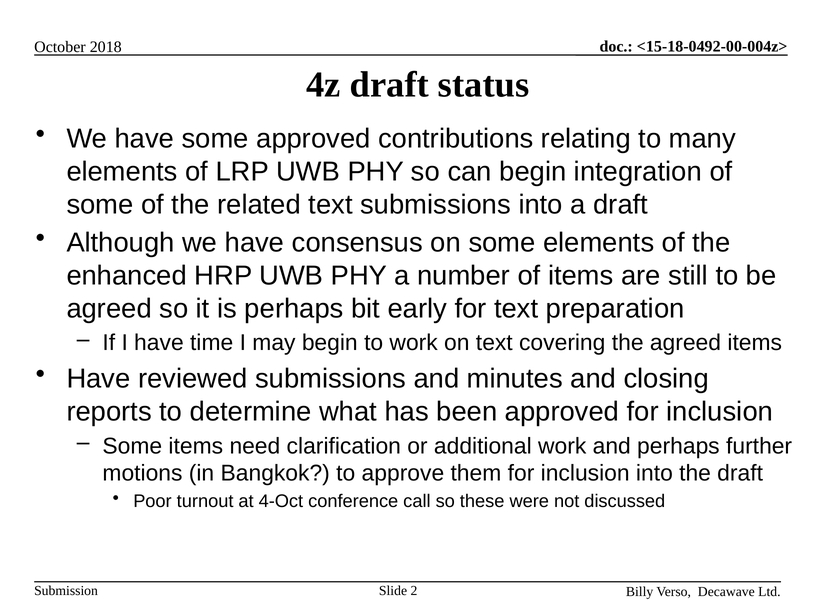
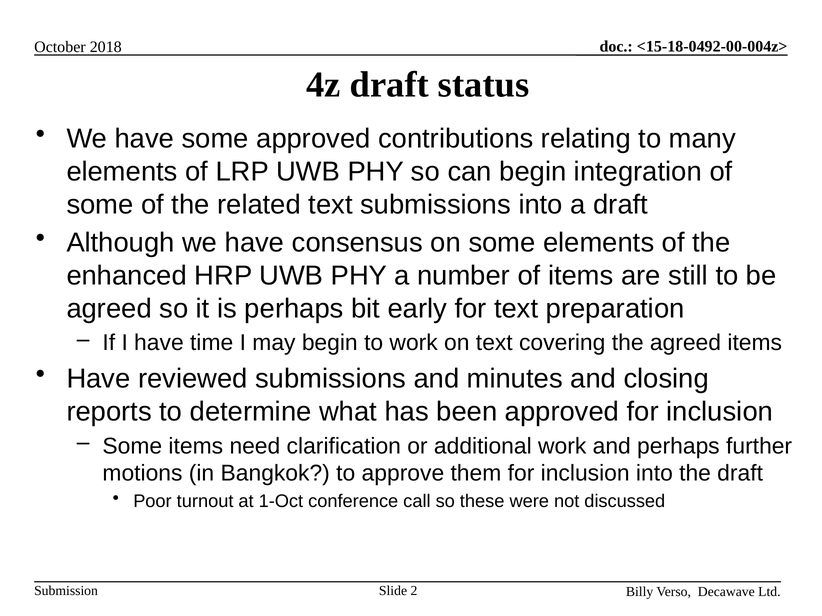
4-Oct: 4-Oct -> 1-Oct (281, 502)
